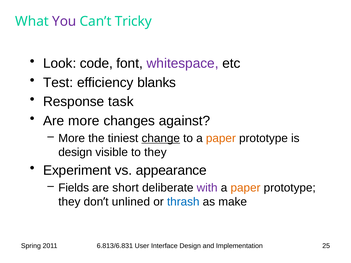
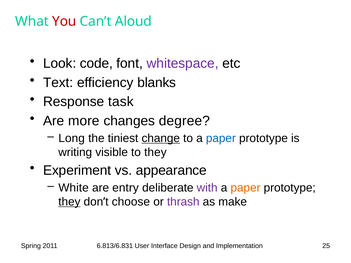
You colour: purple -> red (64, 21)
Tricky: Tricky -> Aloud (133, 21)
Test: Test -> Text (58, 83)
against: against -> degree (184, 121)
More: More -> Long (72, 138)
paper colour: orange -> blue (221, 138)
design: design -> writing (75, 152)
Fields: Fields -> White (74, 188)
short: short -> entry (126, 188)
they underline: none -> present (69, 202)
unlined: unlined -> choose (131, 202)
thrash colour: blue -> purple (183, 202)
